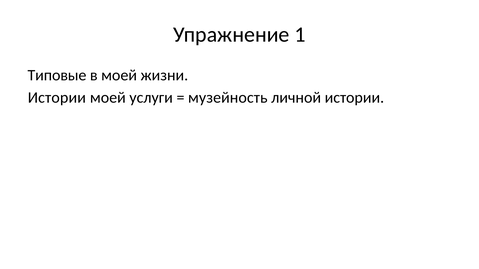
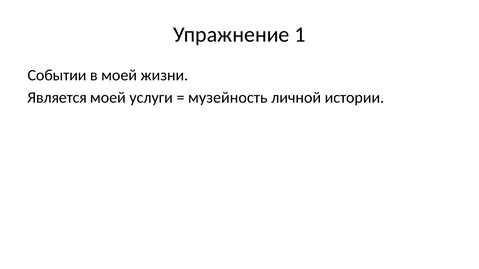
Типовые: Типовые -> Событии (57, 75)
Истории: Истории -> Является (57, 98)
